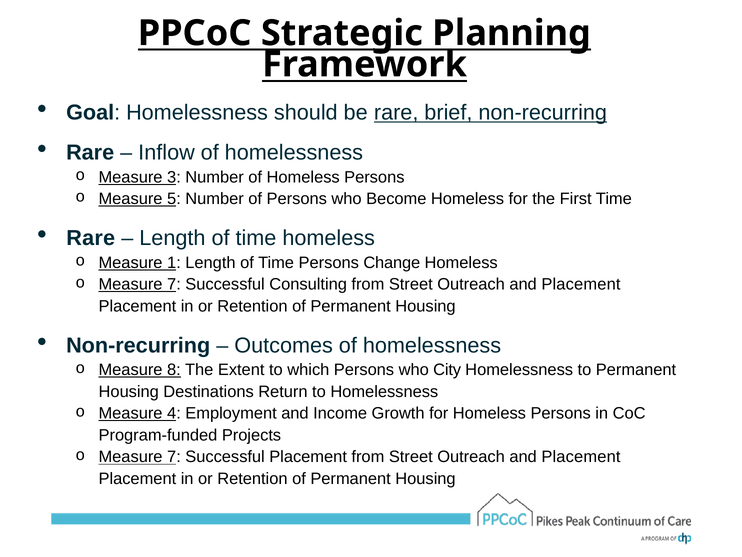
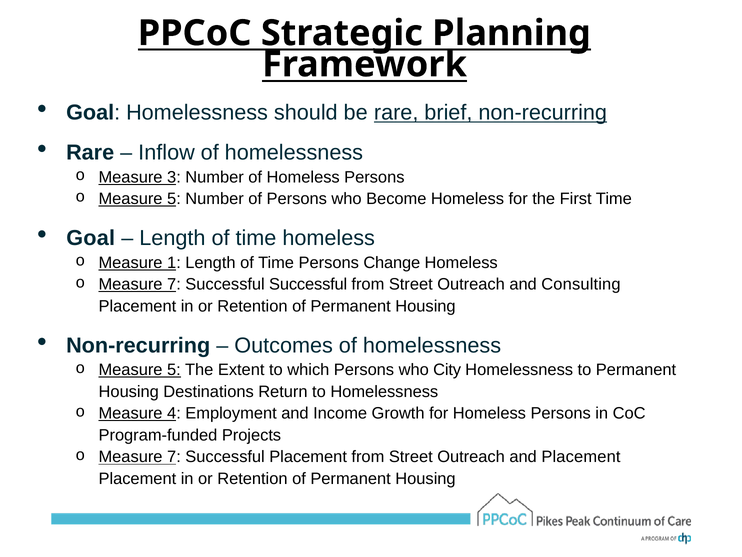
Rare: Rare -> Goal (91, 238)
Successful Consulting: Consulting -> Successful (308, 284)
Placement: Placement -> Consulting (581, 284)
8: 8 -> 5 (174, 370)
